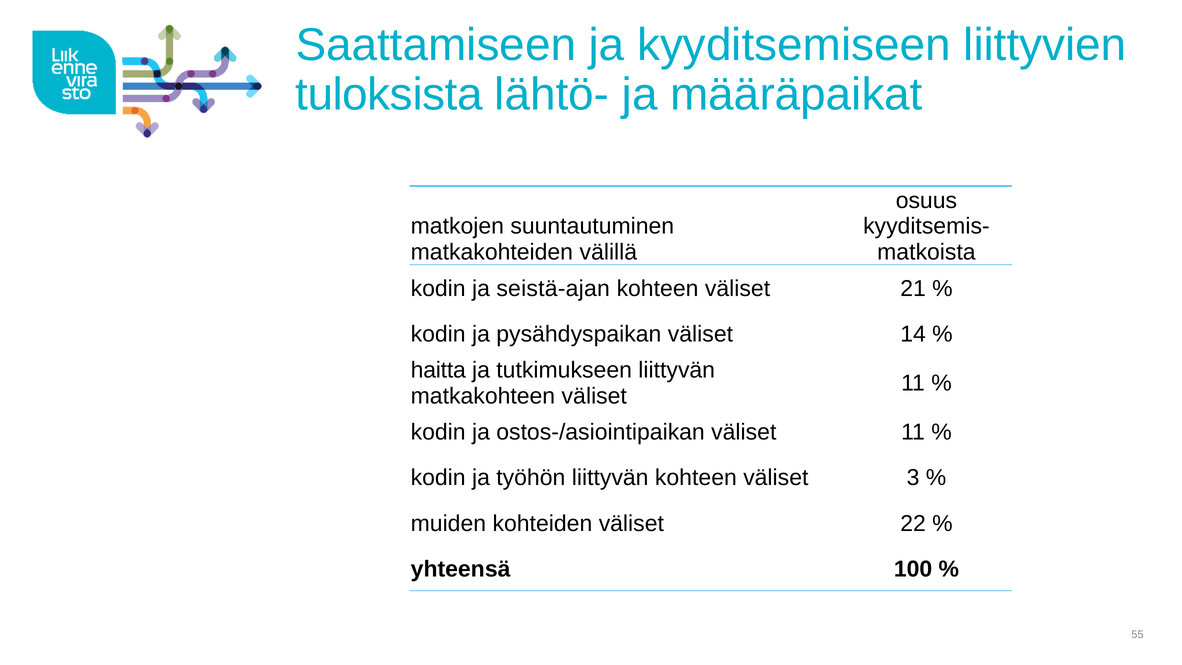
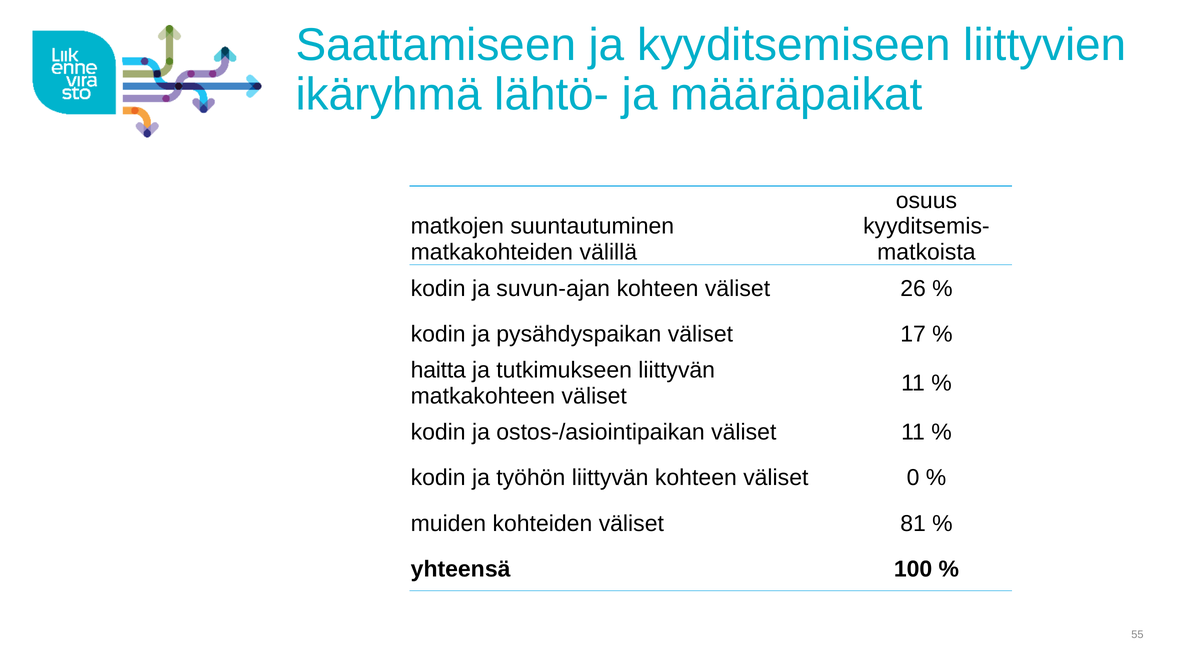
tuloksista: tuloksista -> ikäryhmä (389, 95)
seistä-ajan: seistä-ajan -> suvun-ajan (553, 288)
21: 21 -> 26 (913, 288)
14: 14 -> 17 (913, 334)
3: 3 -> 0 (913, 478)
22: 22 -> 81 (913, 523)
